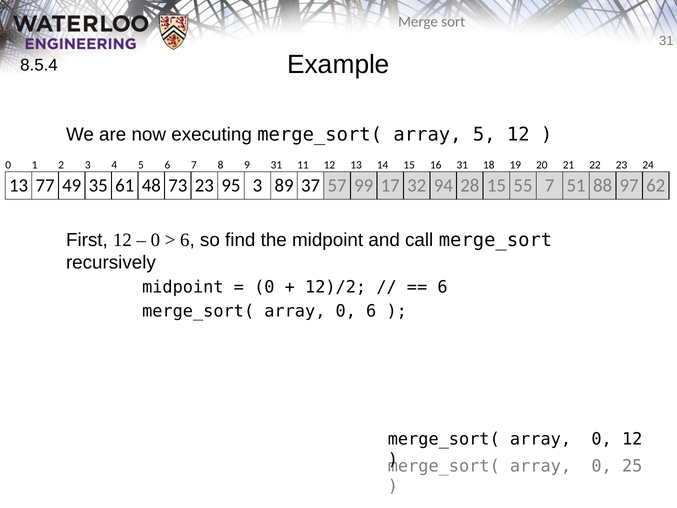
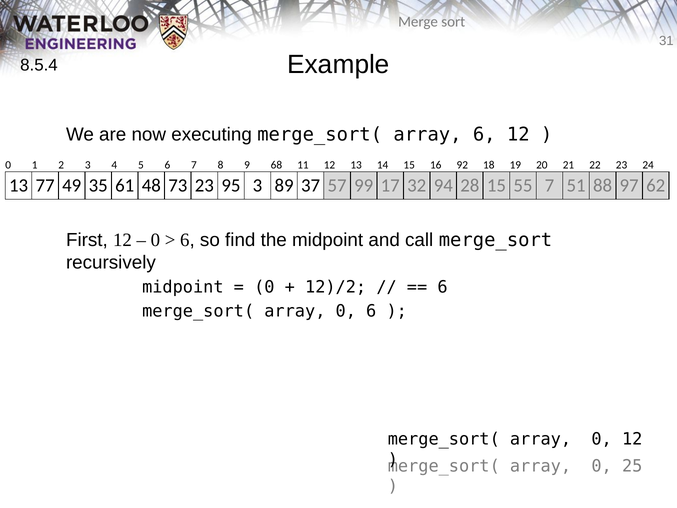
array 5: 5 -> 6 (484, 134)
9 31: 31 -> 68 (276, 165)
16 31: 31 -> 92 (462, 165)
